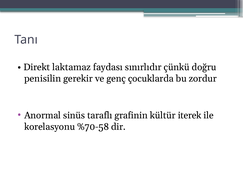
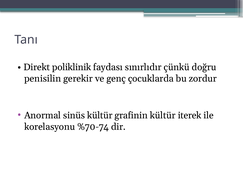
laktamaz: laktamaz -> poliklinik (72, 67)
sinüs taraflı: taraflı -> kültür (100, 116)
%70-58: %70-58 -> %70-74 (93, 127)
